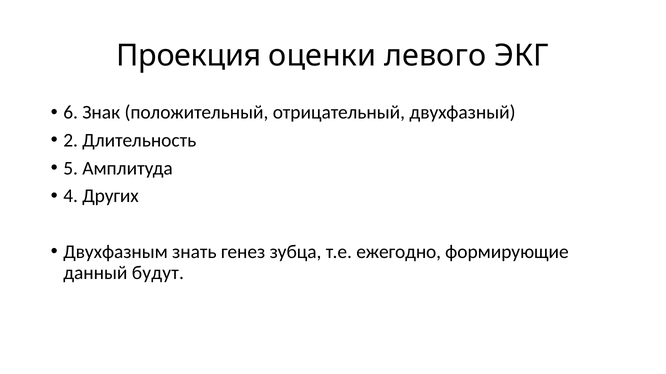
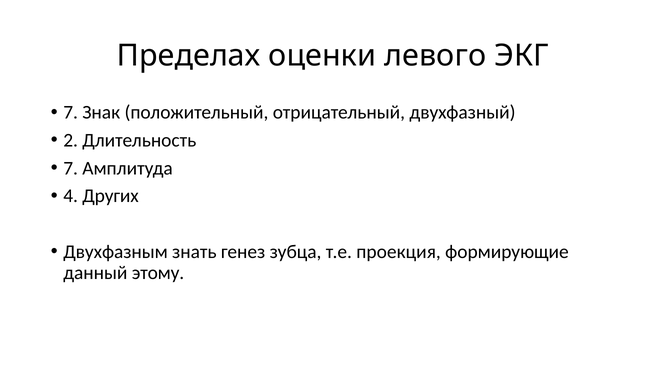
Проекция: Проекция -> Пределах (189, 56)
6: 6 -> 7 (71, 113)
5: 5 -> 7 (71, 168)
ежегодно: ежегодно -> проекция (399, 252)
будут: будут -> этому (158, 273)
